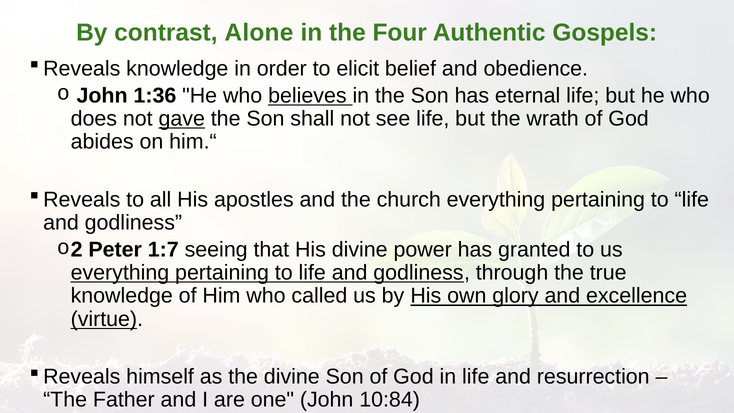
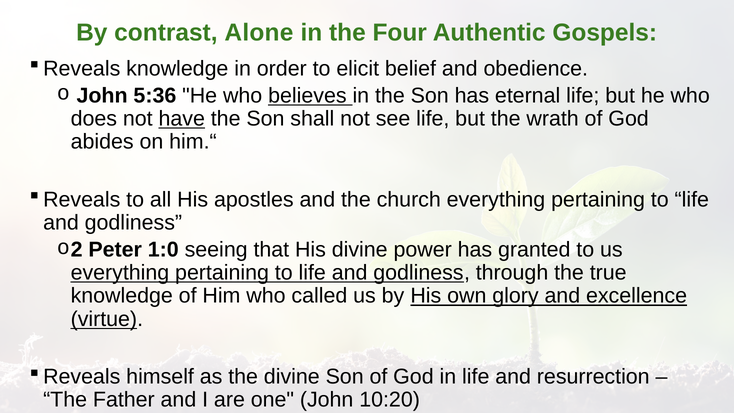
1:36: 1:36 -> 5:36 (155, 95)
gave: gave -> have (182, 119)
1:7: 1:7 -> 1:0 (163, 249)
10:84: 10:84 -> 10:20 (390, 400)
